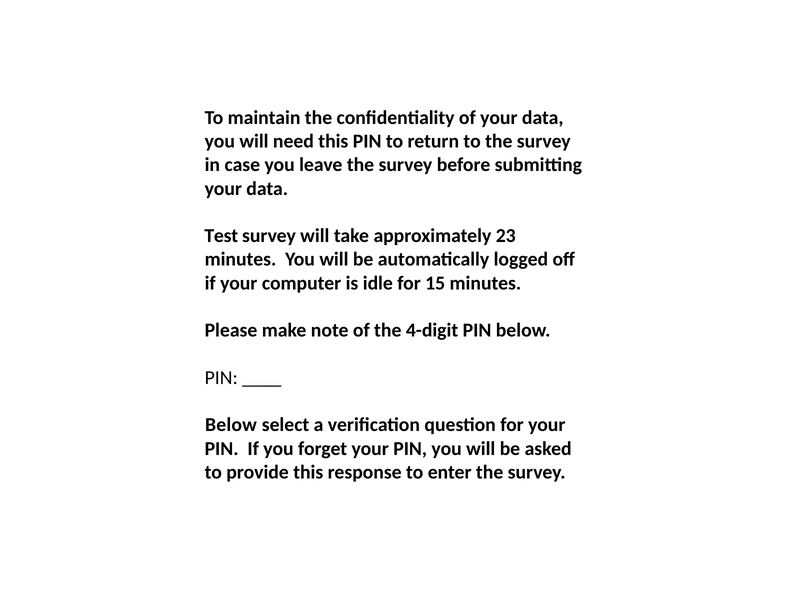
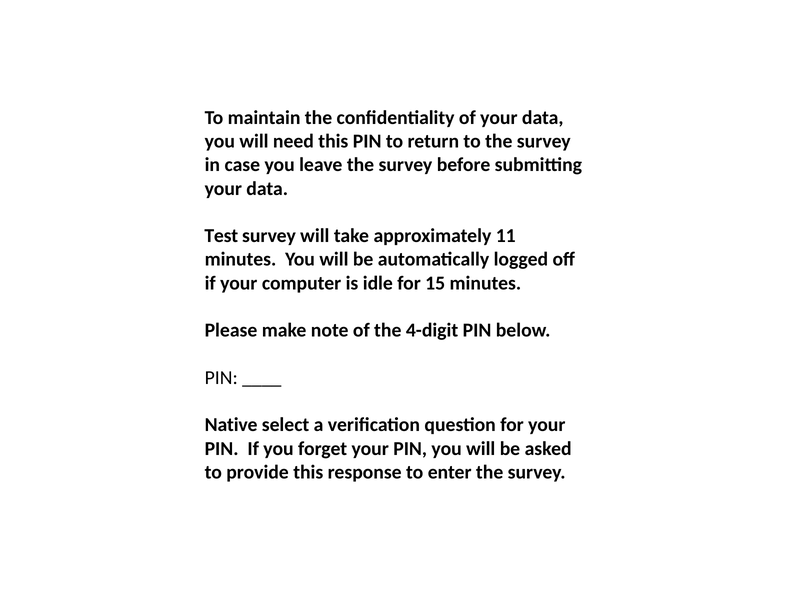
23: 23 -> 11 (506, 236)
Below: Below -> Native (231, 425)
